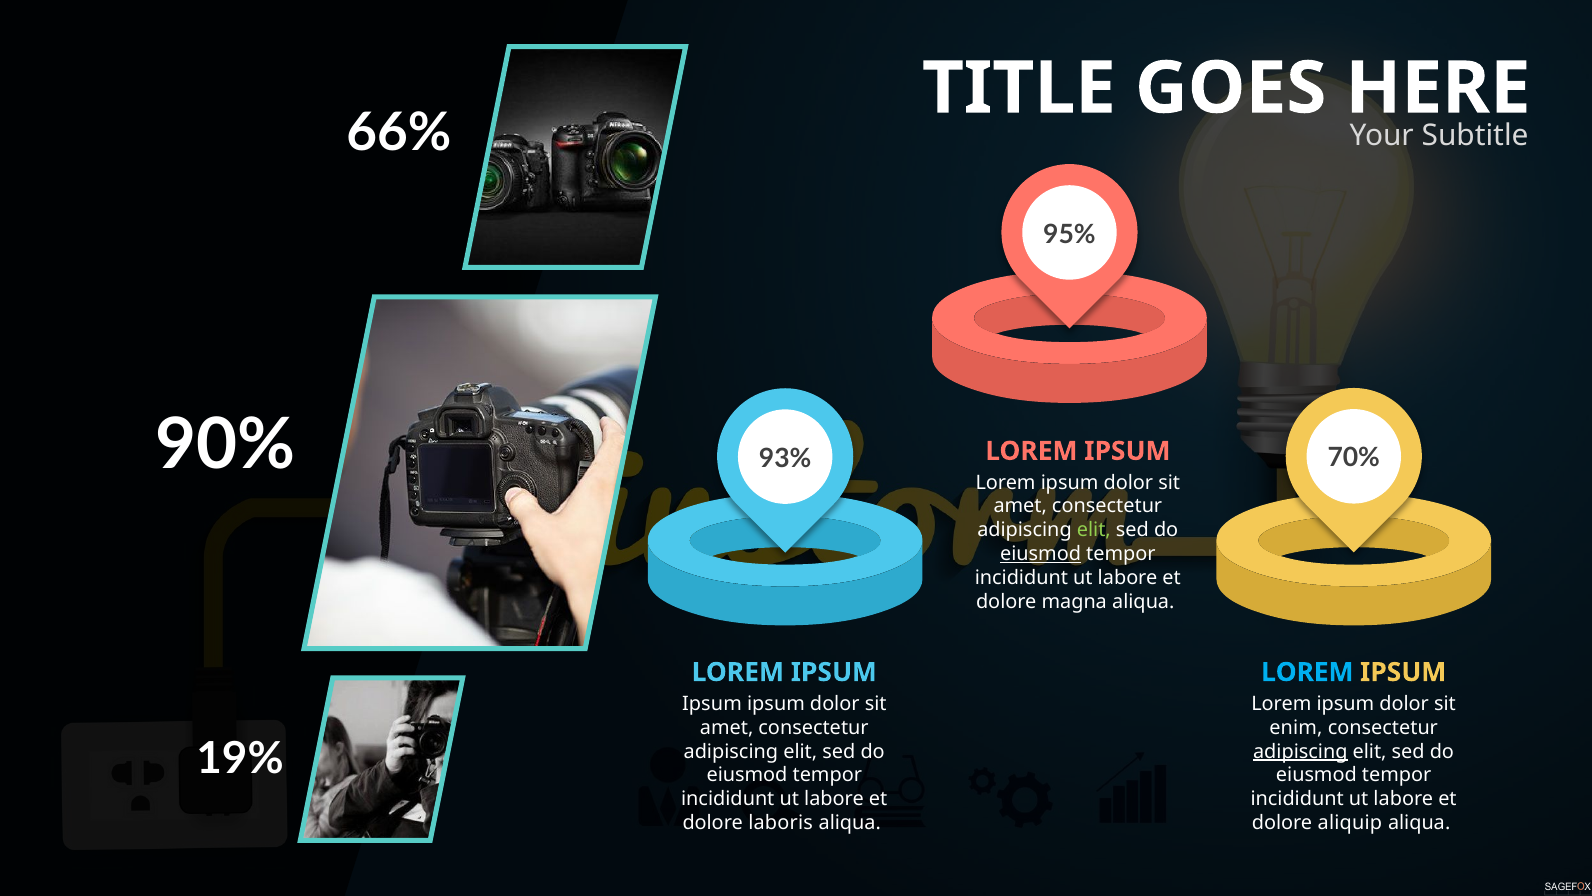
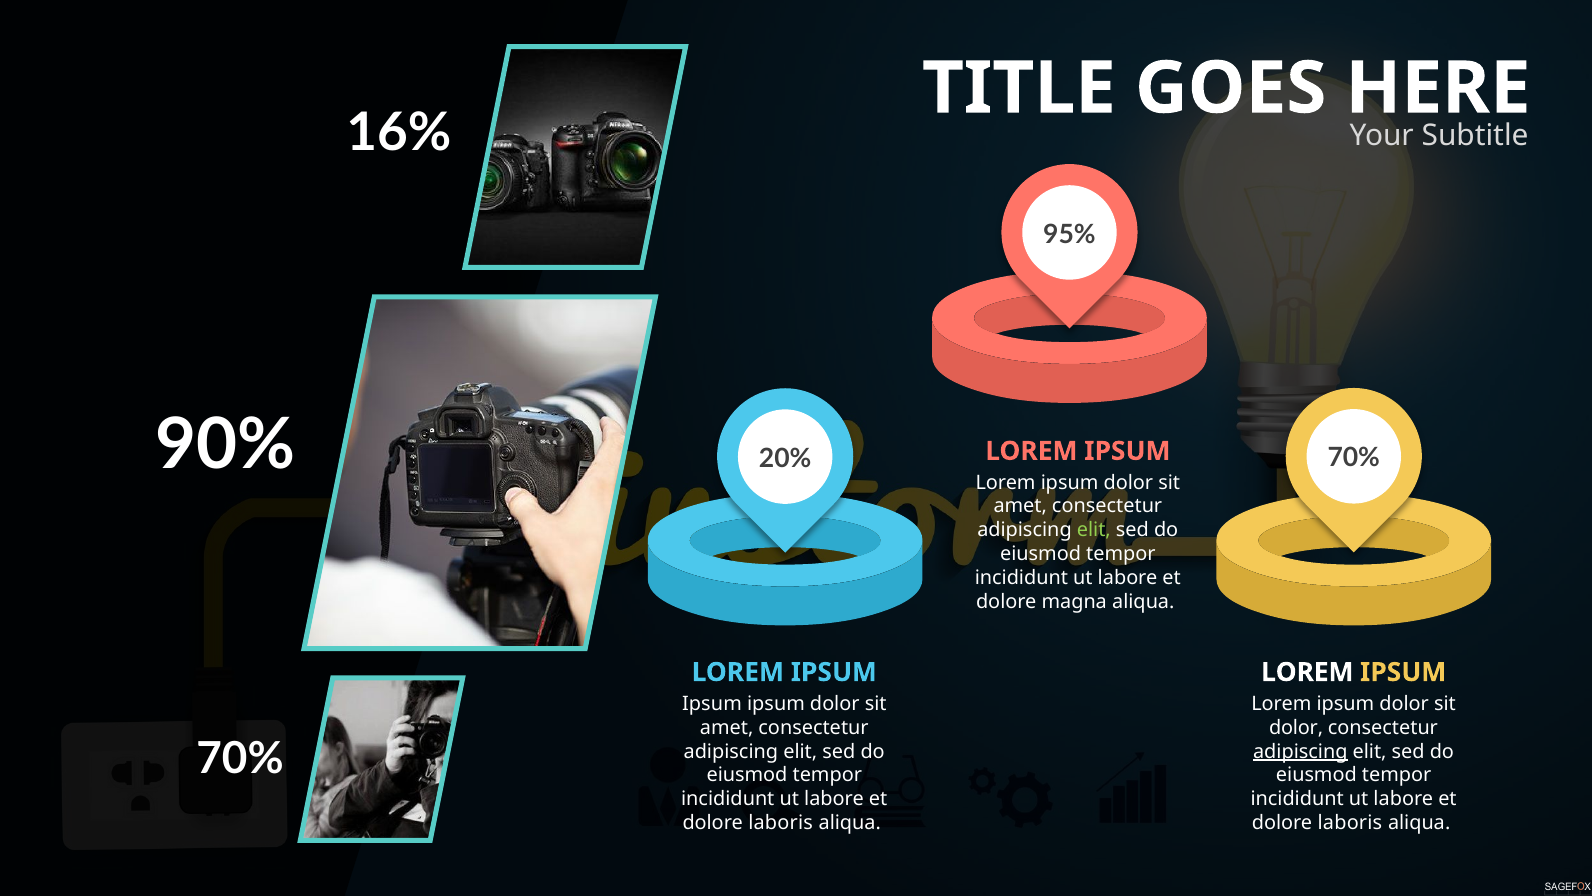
66%: 66% -> 16% (399, 132)
93%: 93% -> 20% (785, 458)
eiusmod underline: present -> none (1041, 554)
LOREM colour: light blue -> white (1307, 672)
enim: enim -> dolor (1296, 727)
19%: 19% -> 70% (240, 758)
aliquip: aliquip -> laboris (1350, 823)
